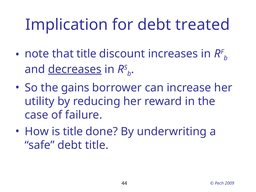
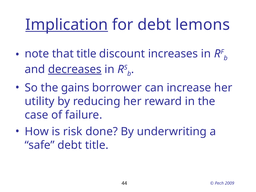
Implication underline: none -> present (67, 25)
treated: treated -> lemons (203, 25)
is title: title -> risk (73, 131)
